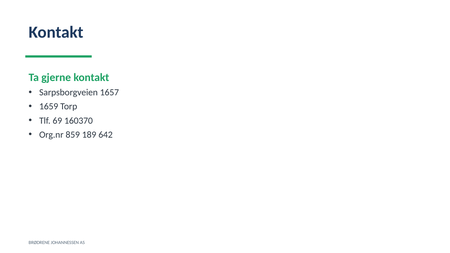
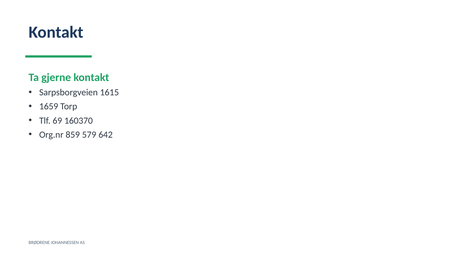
1657: 1657 -> 1615 (109, 93)
189: 189 -> 579 (89, 135)
